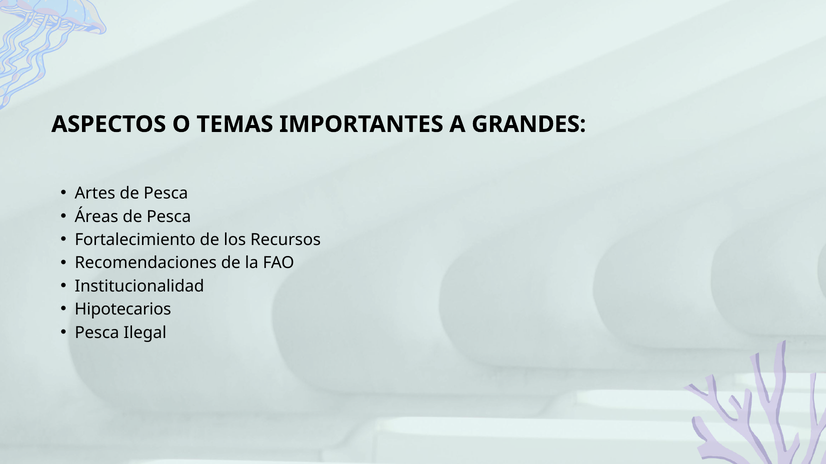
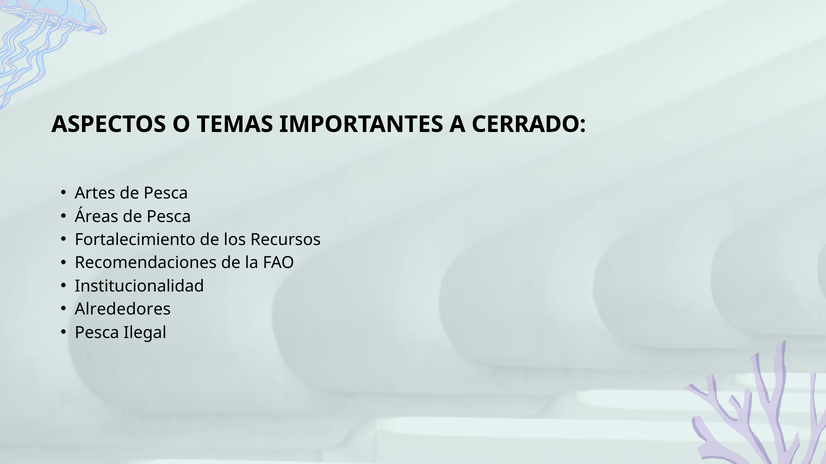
GRANDES: GRANDES -> CERRADO (529, 124)
Hipotecarios: Hipotecarios -> Alrededores (123, 310)
